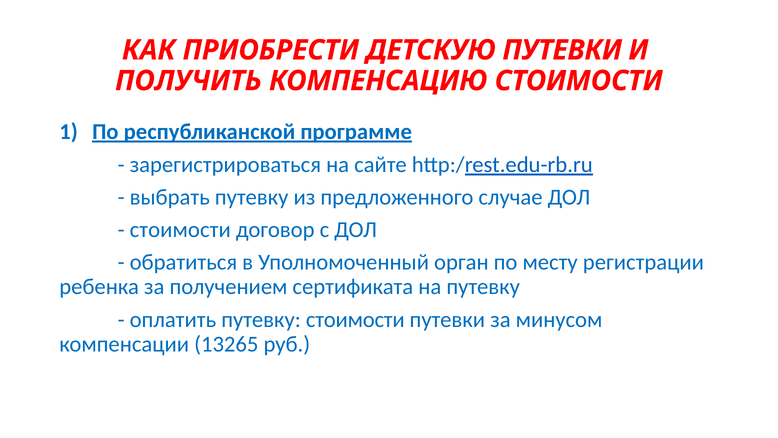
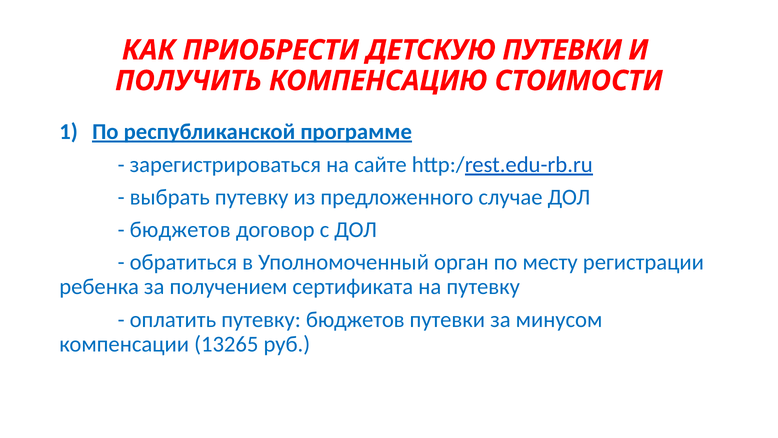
стоимости: стоимости -> бюджетов (180, 230)
путевку стоимости: стоимости -> бюджетов (355, 319)
